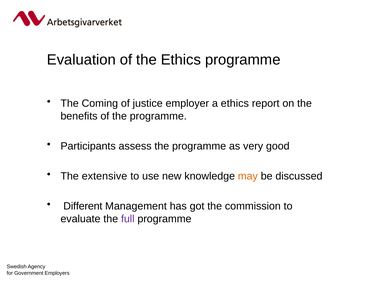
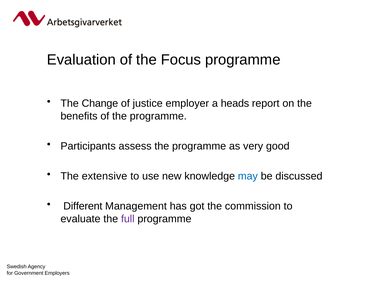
the Ethics: Ethics -> Focus (181, 60)
Coming: Coming -> Change (100, 103)
a ethics: ethics -> heads (235, 103)
may colour: orange -> blue (248, 176)
